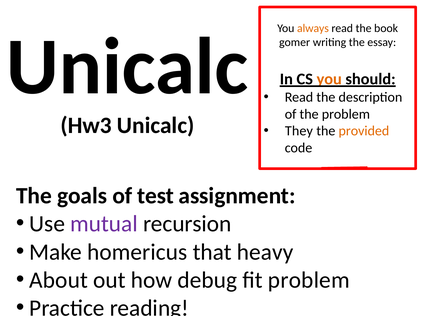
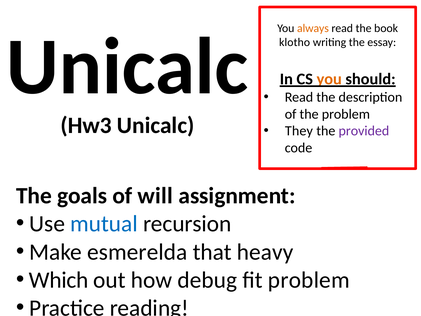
gomer: gomer -> klotho (295, 42)
provided colour: orange -> purple (364, 131)
test: test -> will (155, 196)
mutual colour: purple -> blue (104, 224)
homericus: homericus -> esmerelda (137, 252)
About: About -> Which (59, 280)
